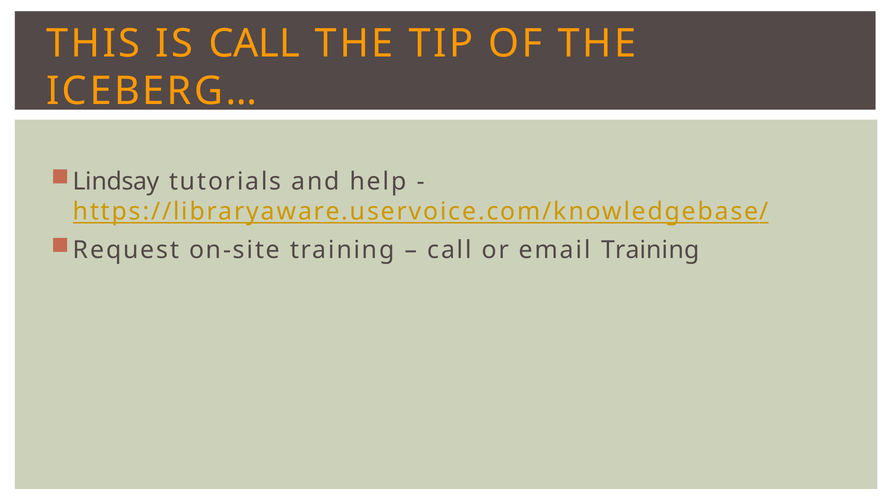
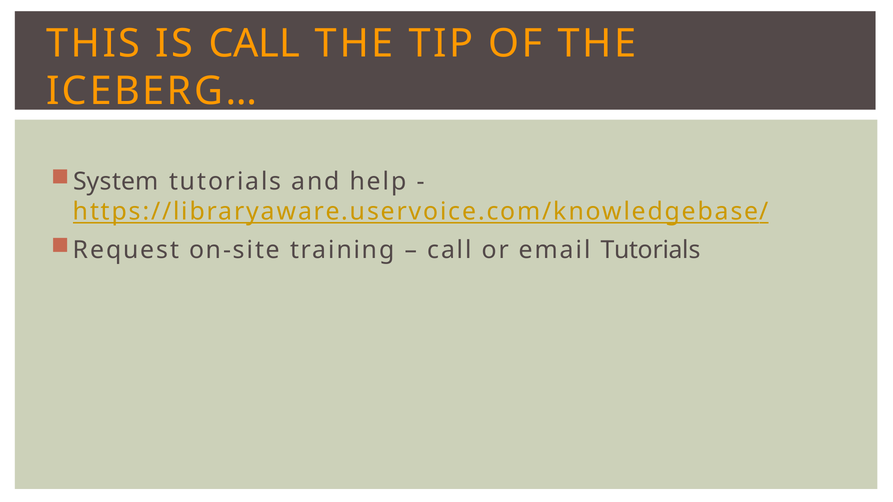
Lindsay: Lindsay -> System (116, 182)
email Training: Training -> Tutorials (651, 250)
